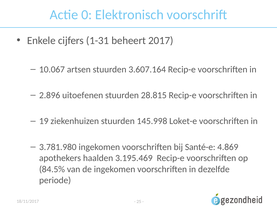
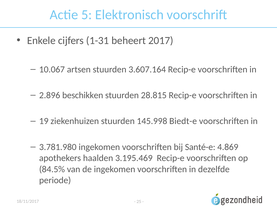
0: 0 -> 5 (87, 15)
uitoefenen: uitoefenen -> beschikken (83, 95)
Loket-e: Loket-e -> Biedt-e (183, 121)
